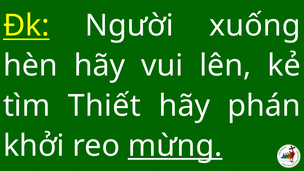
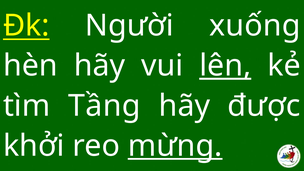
lên underline: none -> present (225, 66)
Thiết: Thiết -> Tầng (104, 106)
phán: phán -> được (264, 106)
